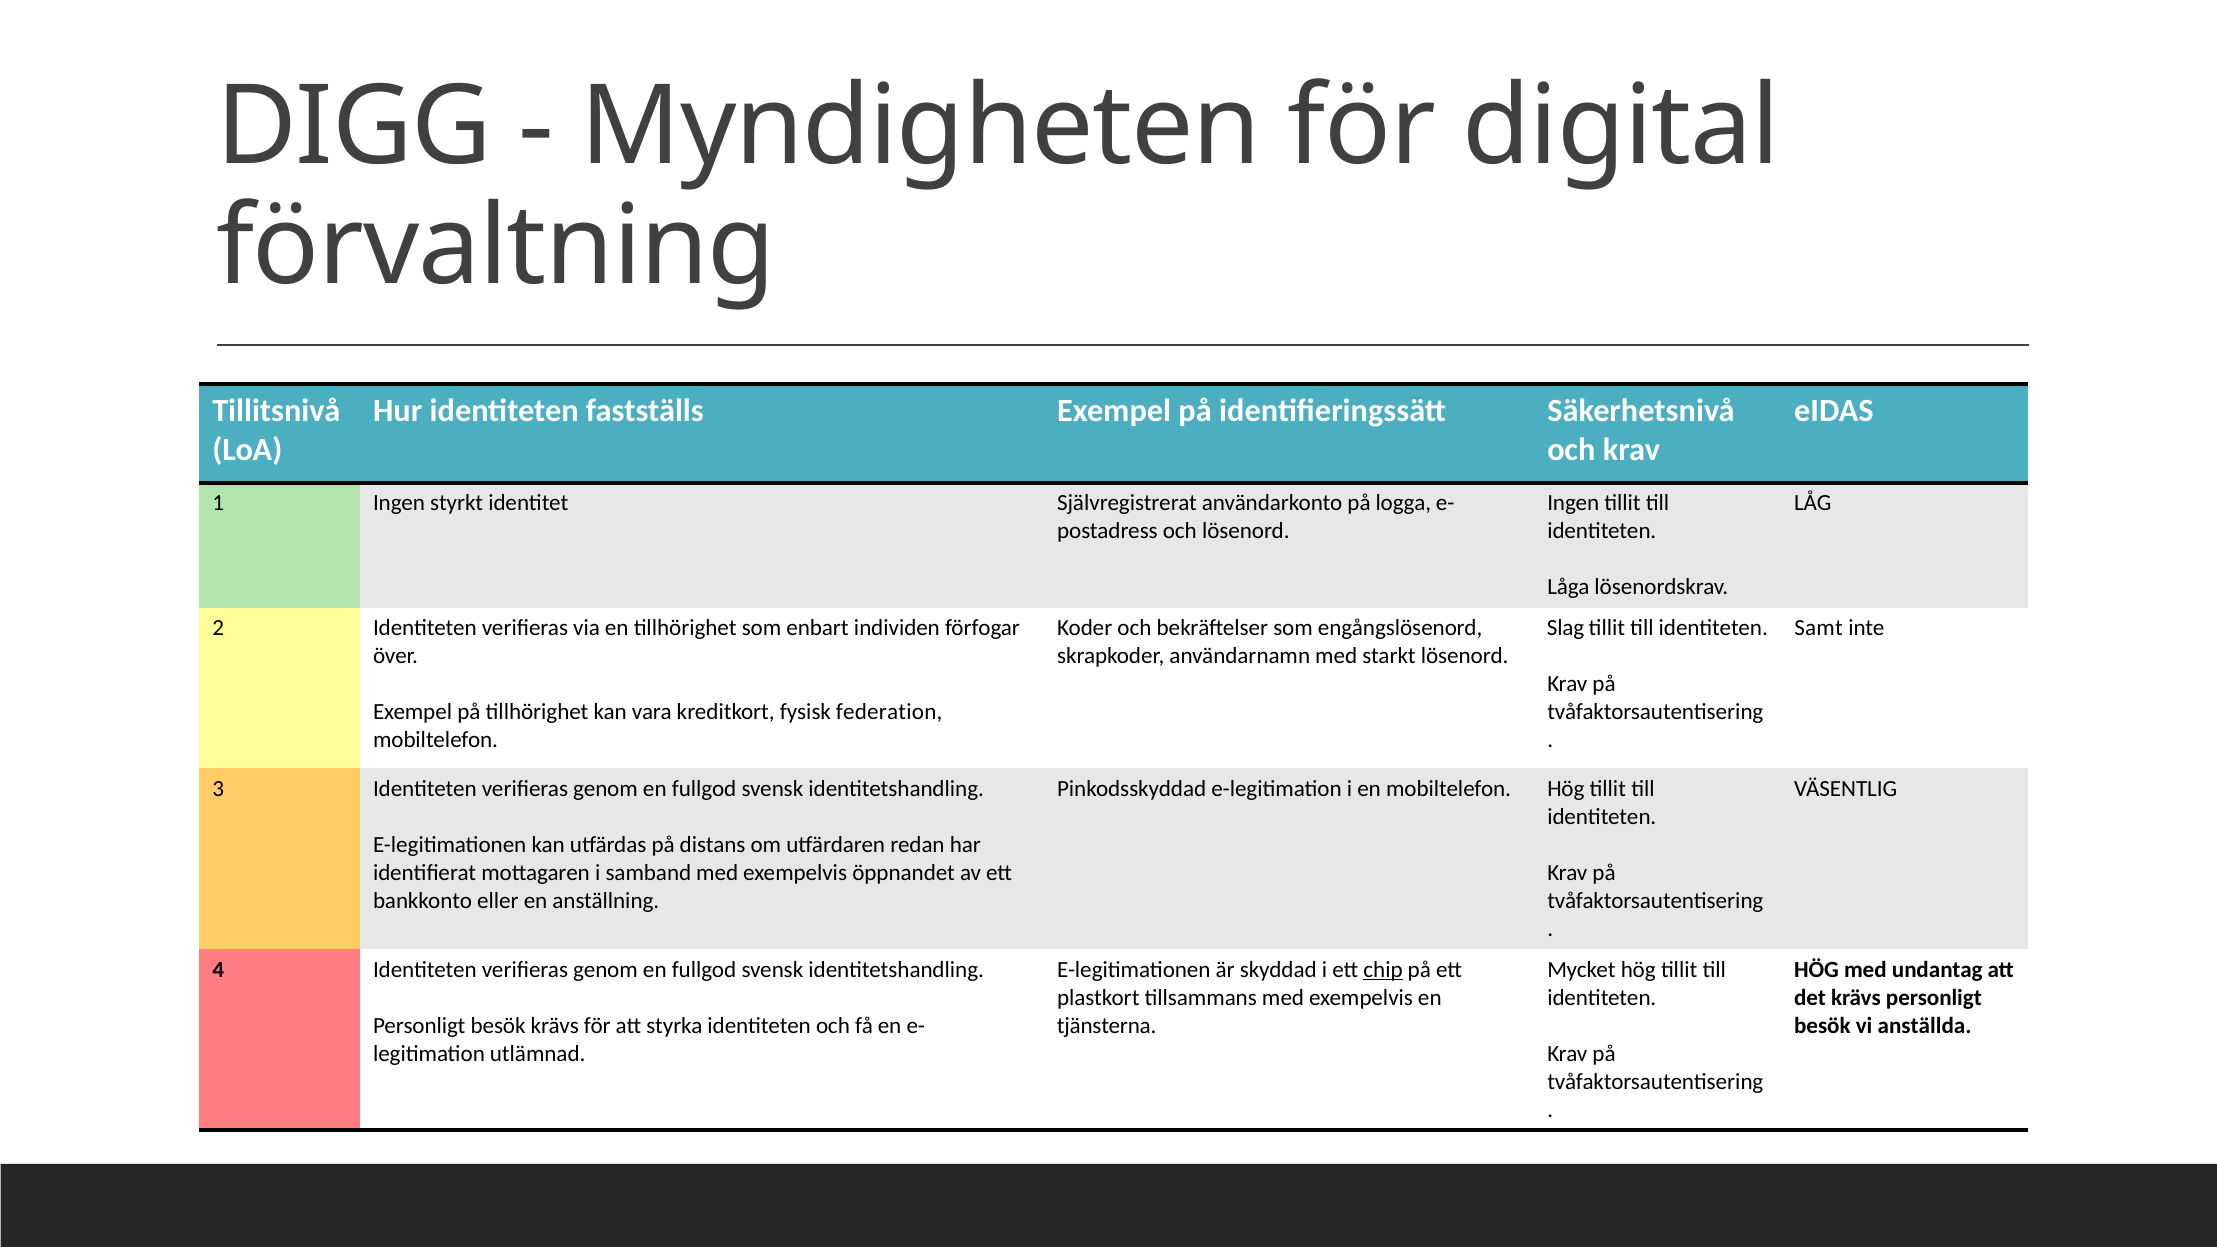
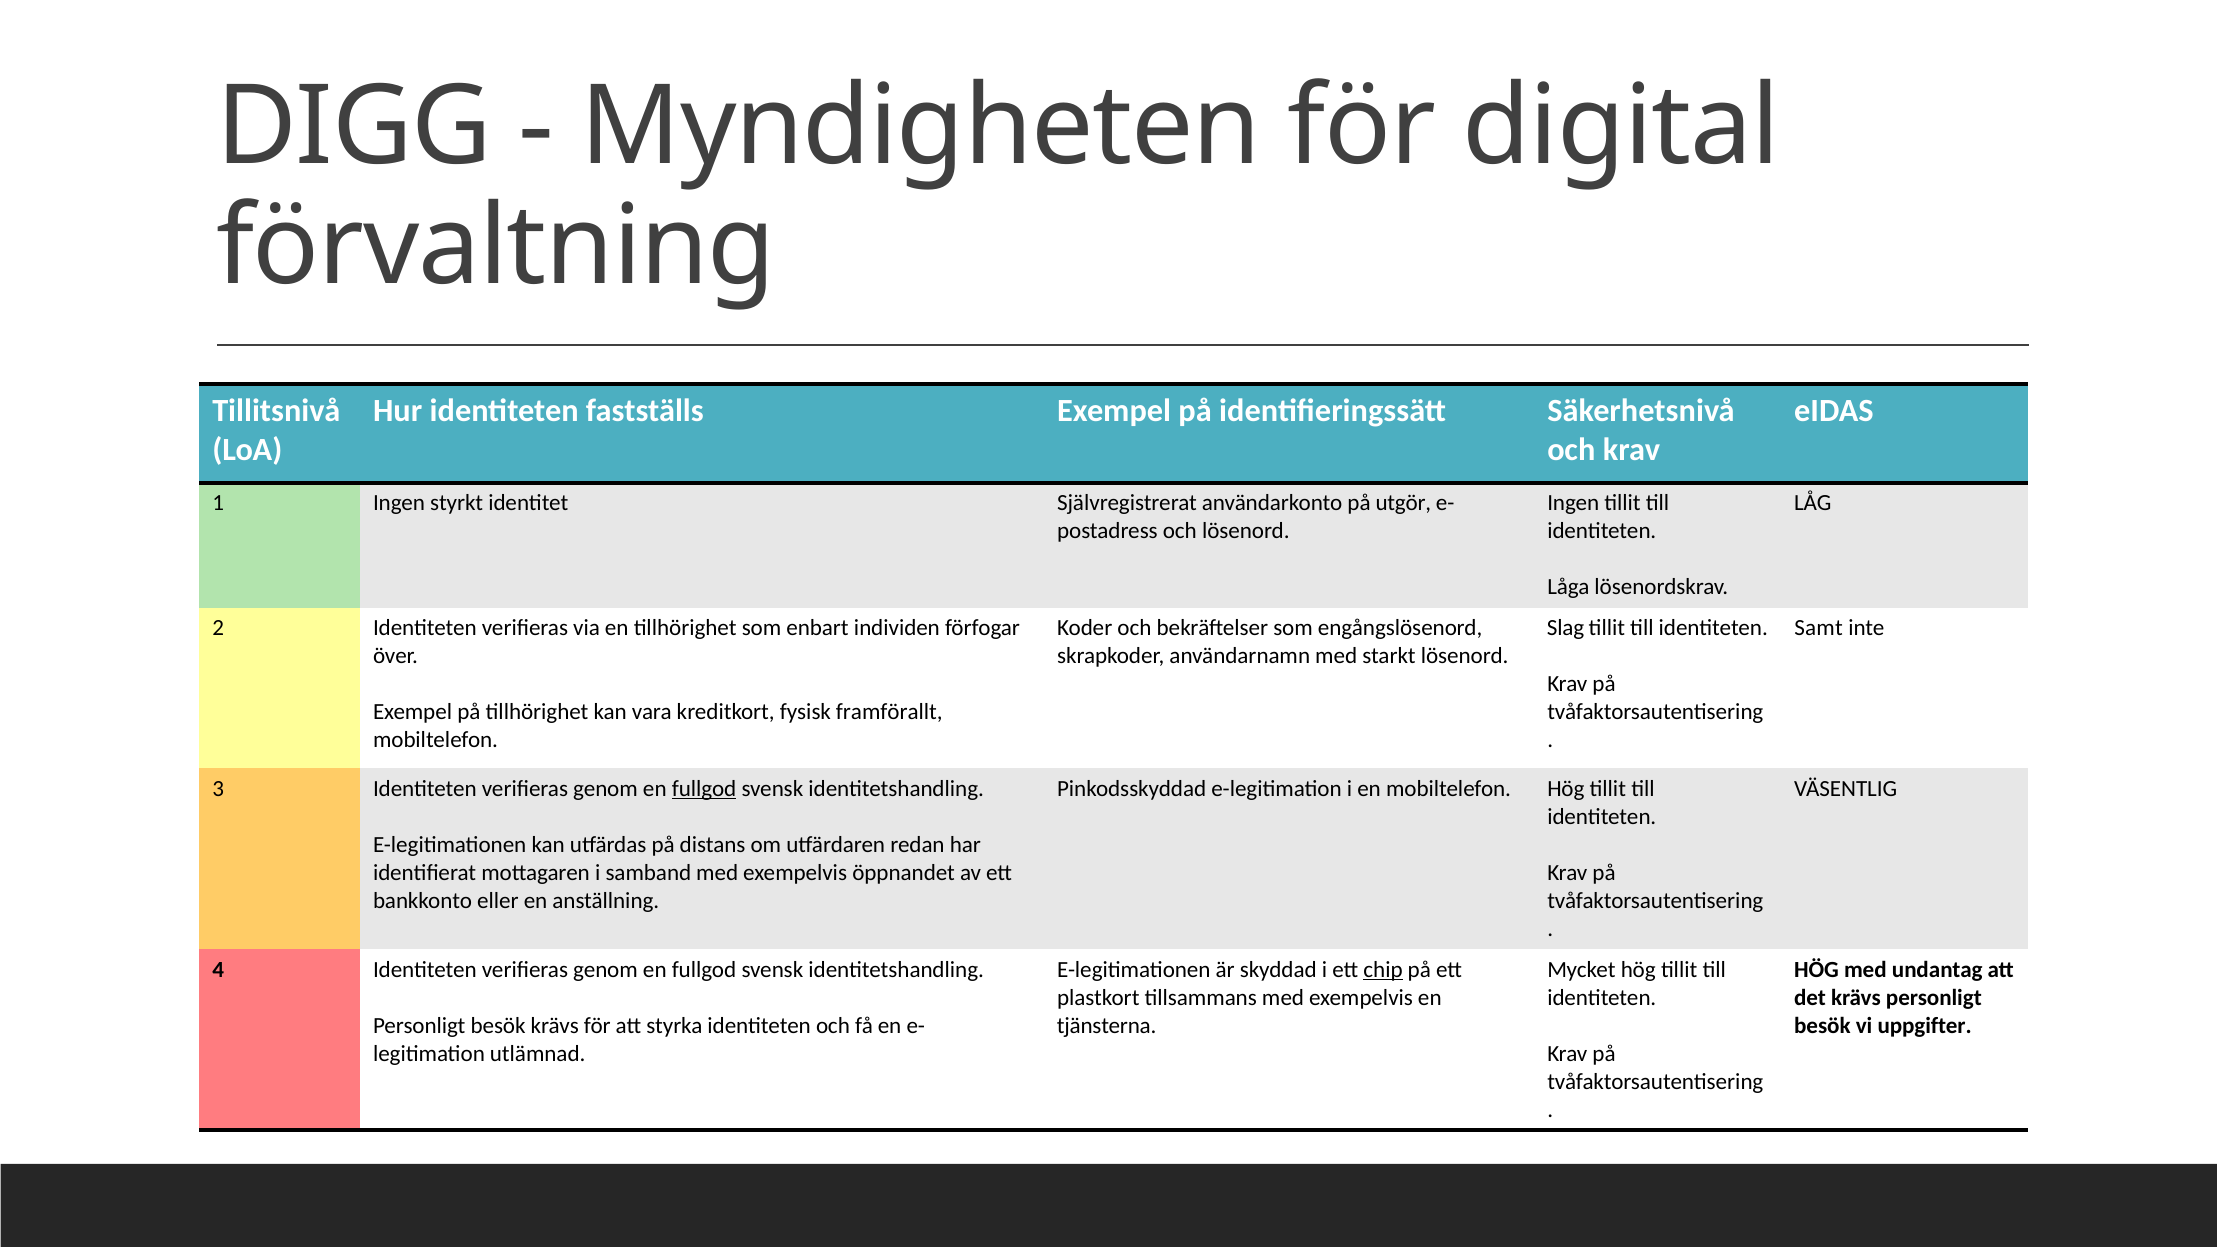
logga: logga -> utgör (1403, 503)
federation: federation -> framförallt (889, 712)
fullgod underline: none -> present (704, 788)
anställda: anställda -> uppgifter (1925, 1025)
